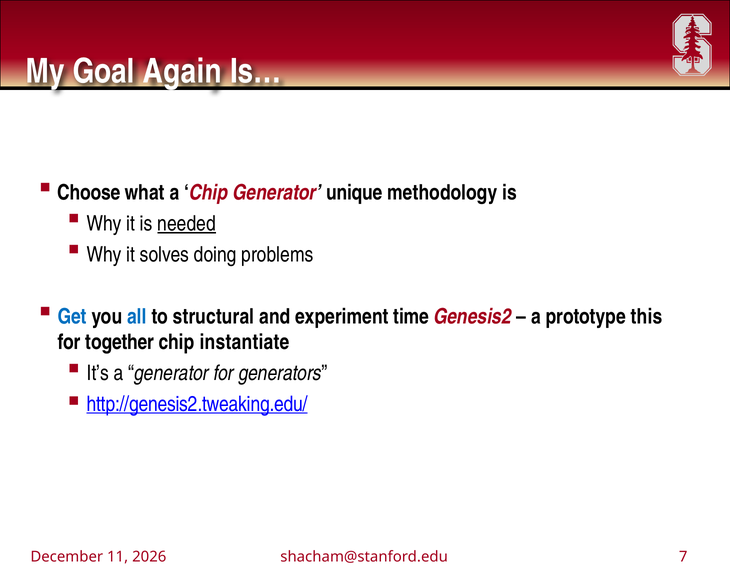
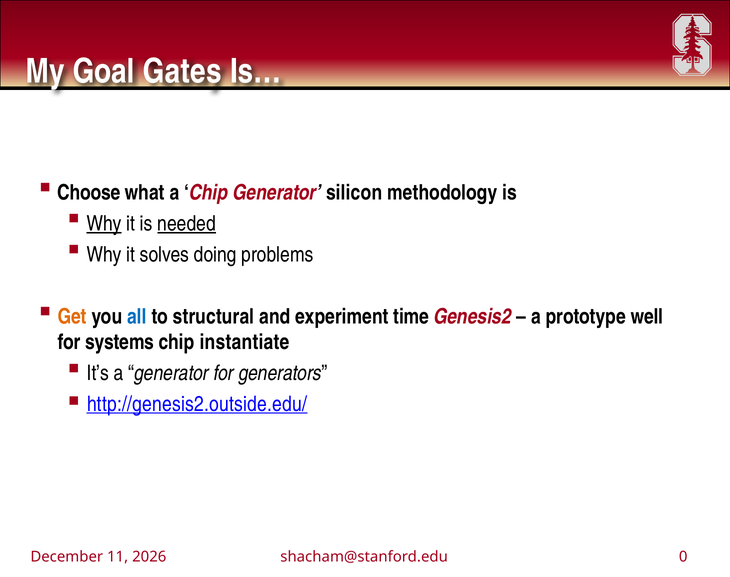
Again: Again -> Gates (182, 72)
unique: unique -> silicon (354, 192)
Why underline: none -> present (104, 223)
Get colour: blue -> orange (72, 316)
this: this -> well (647, 316)
together: together -> systems (120, 342)
http://genesis2.tweaking.edu/: http://genesis2.tweaking.edu/ -> http://genesis2.outside.edu/ (197, 404)
7: 7 -> 0 (683, 556)
